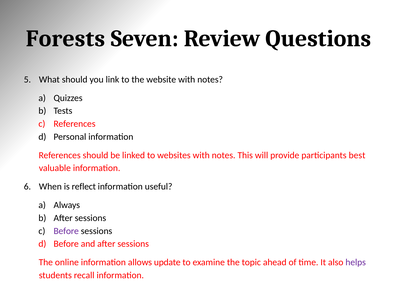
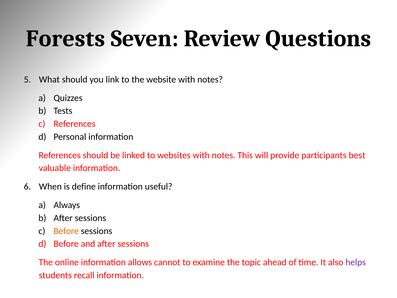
reflect: reflect -> define (84, 186)
Before colour: purple -> orange (66, 231)
update: update -> cannot (167, 262)
